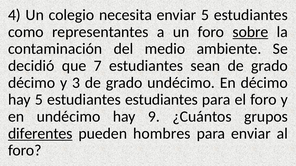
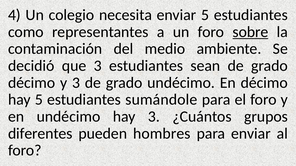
que 7: 7 -> 3 (98, 66)
estudiantes estudiantes: estudiantes -> sumándole (161, 100)
hay 9: 9 -> 3 (154, 117)
diferentes underline: present -> none (40, 134)
